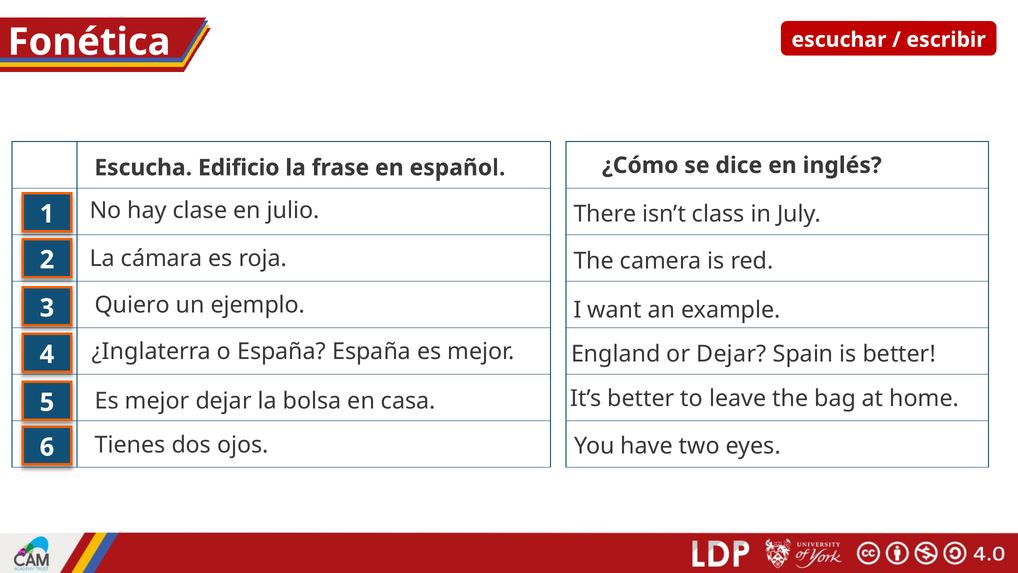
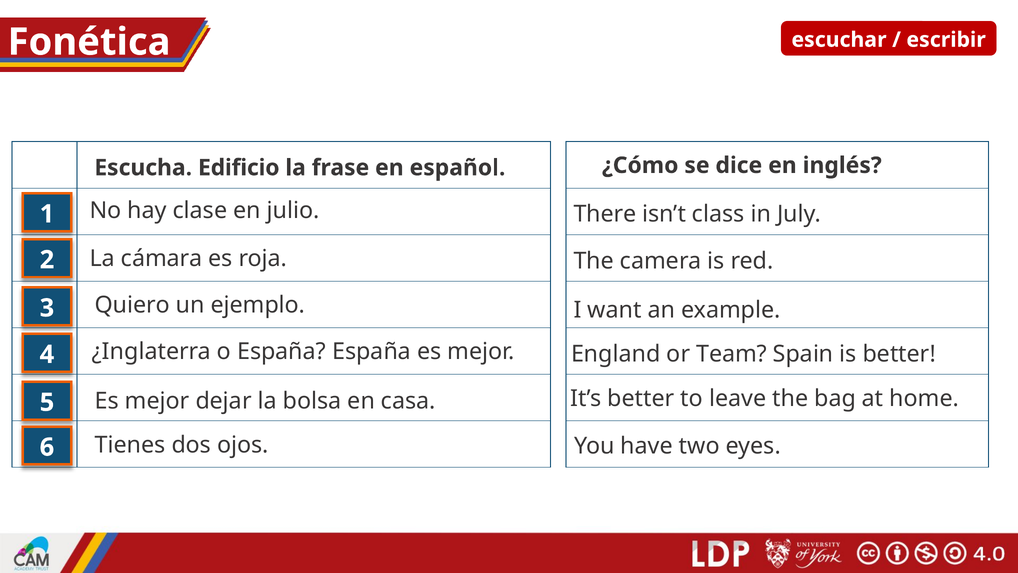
or Dejar: Dejar -> Team (732, 354)
